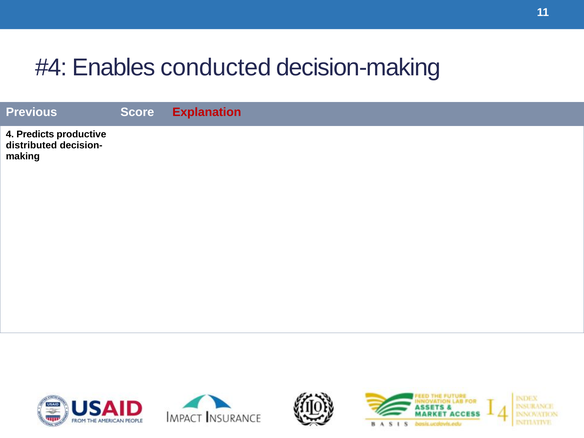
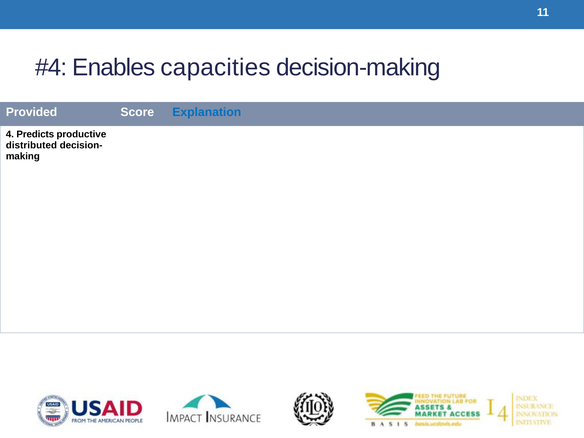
conducted: conducted -> capacities (216, 67)
Previous: Previous -> Provided (32, 112)
Explanation colour: red -> blue (207, 112)
